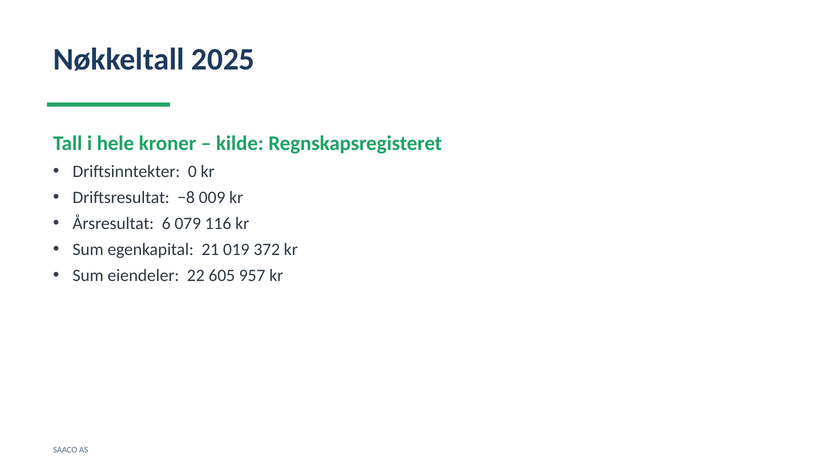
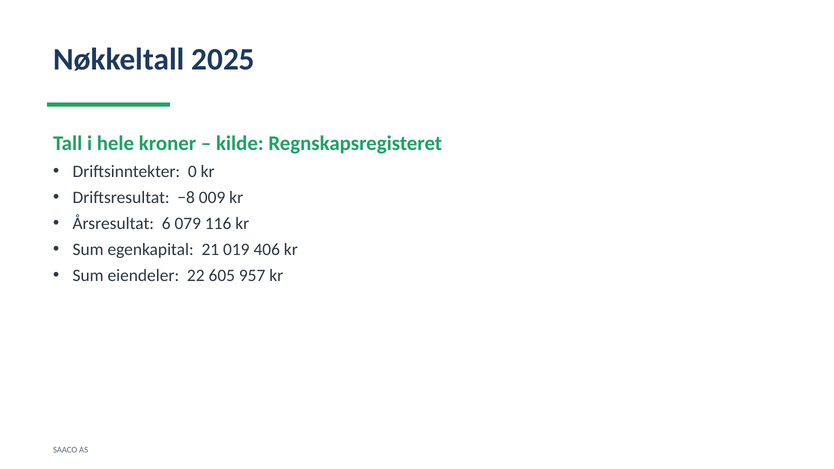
372: 372 -> 406 (267, 250)
